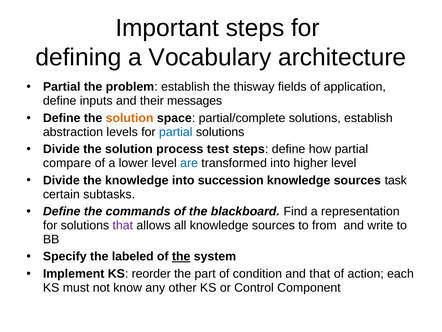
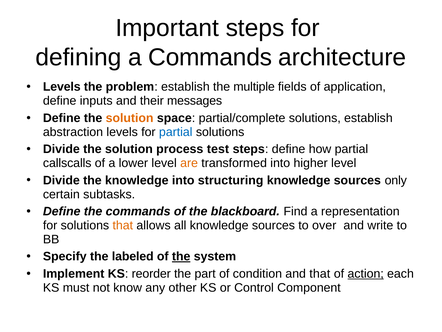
a Vocabulary: Vocabulary -> Commands (210, 57)
Partial: Partial -> Levels (62, 87)
thisway: thisway -> multiple (254, 87)
compare: compare -> callscalls (67, 163)
are colour: blue -> orange (189, 163)
succession: succession -> structuring (231, 180)
task: task -> only (396, 180)
that colour: purple -> orange (123, 225)
from: from -> over (324, 225)
action underline: none -> present (366, 273)
